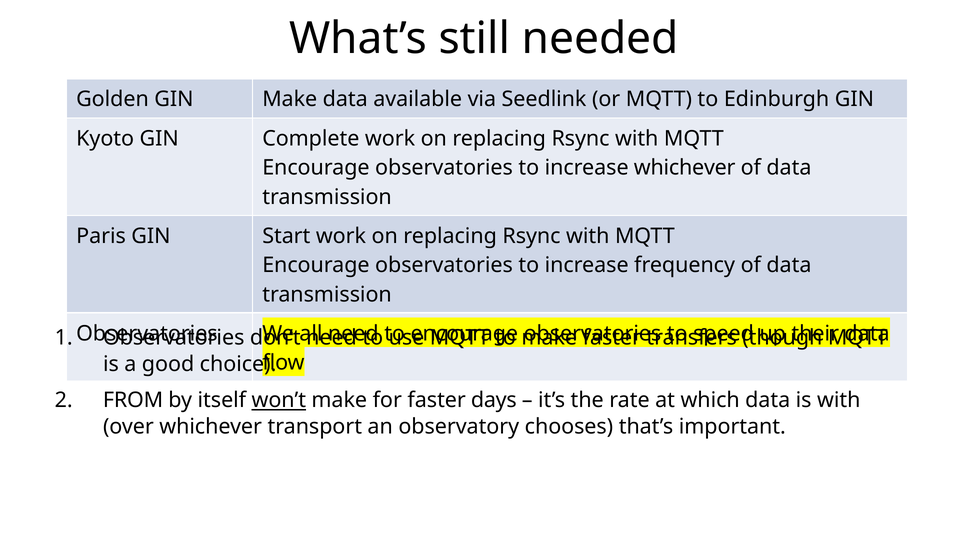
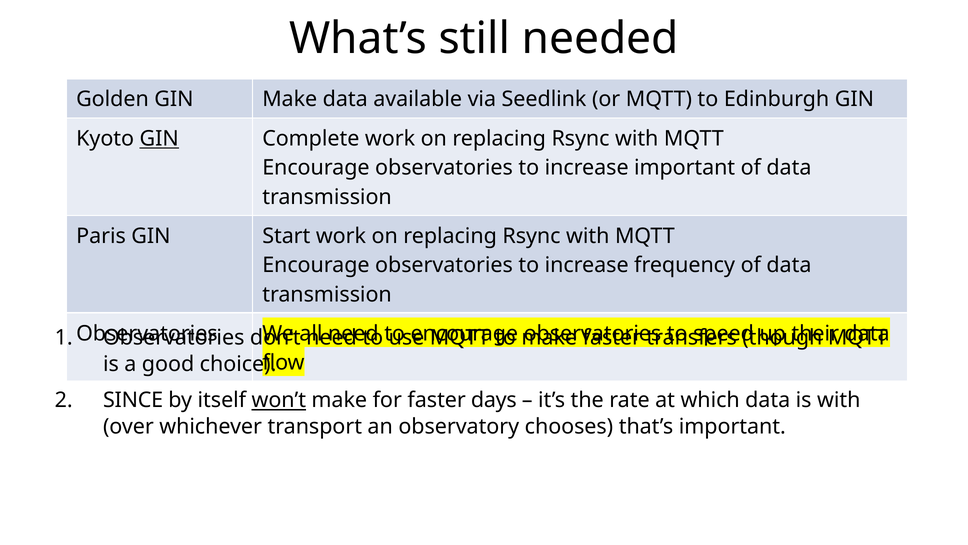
GIN underline: none -> present (159, 139)
increase whichever: whichever -> important (685, 168)
FROM: FROM -> SINCE (133, 400)
